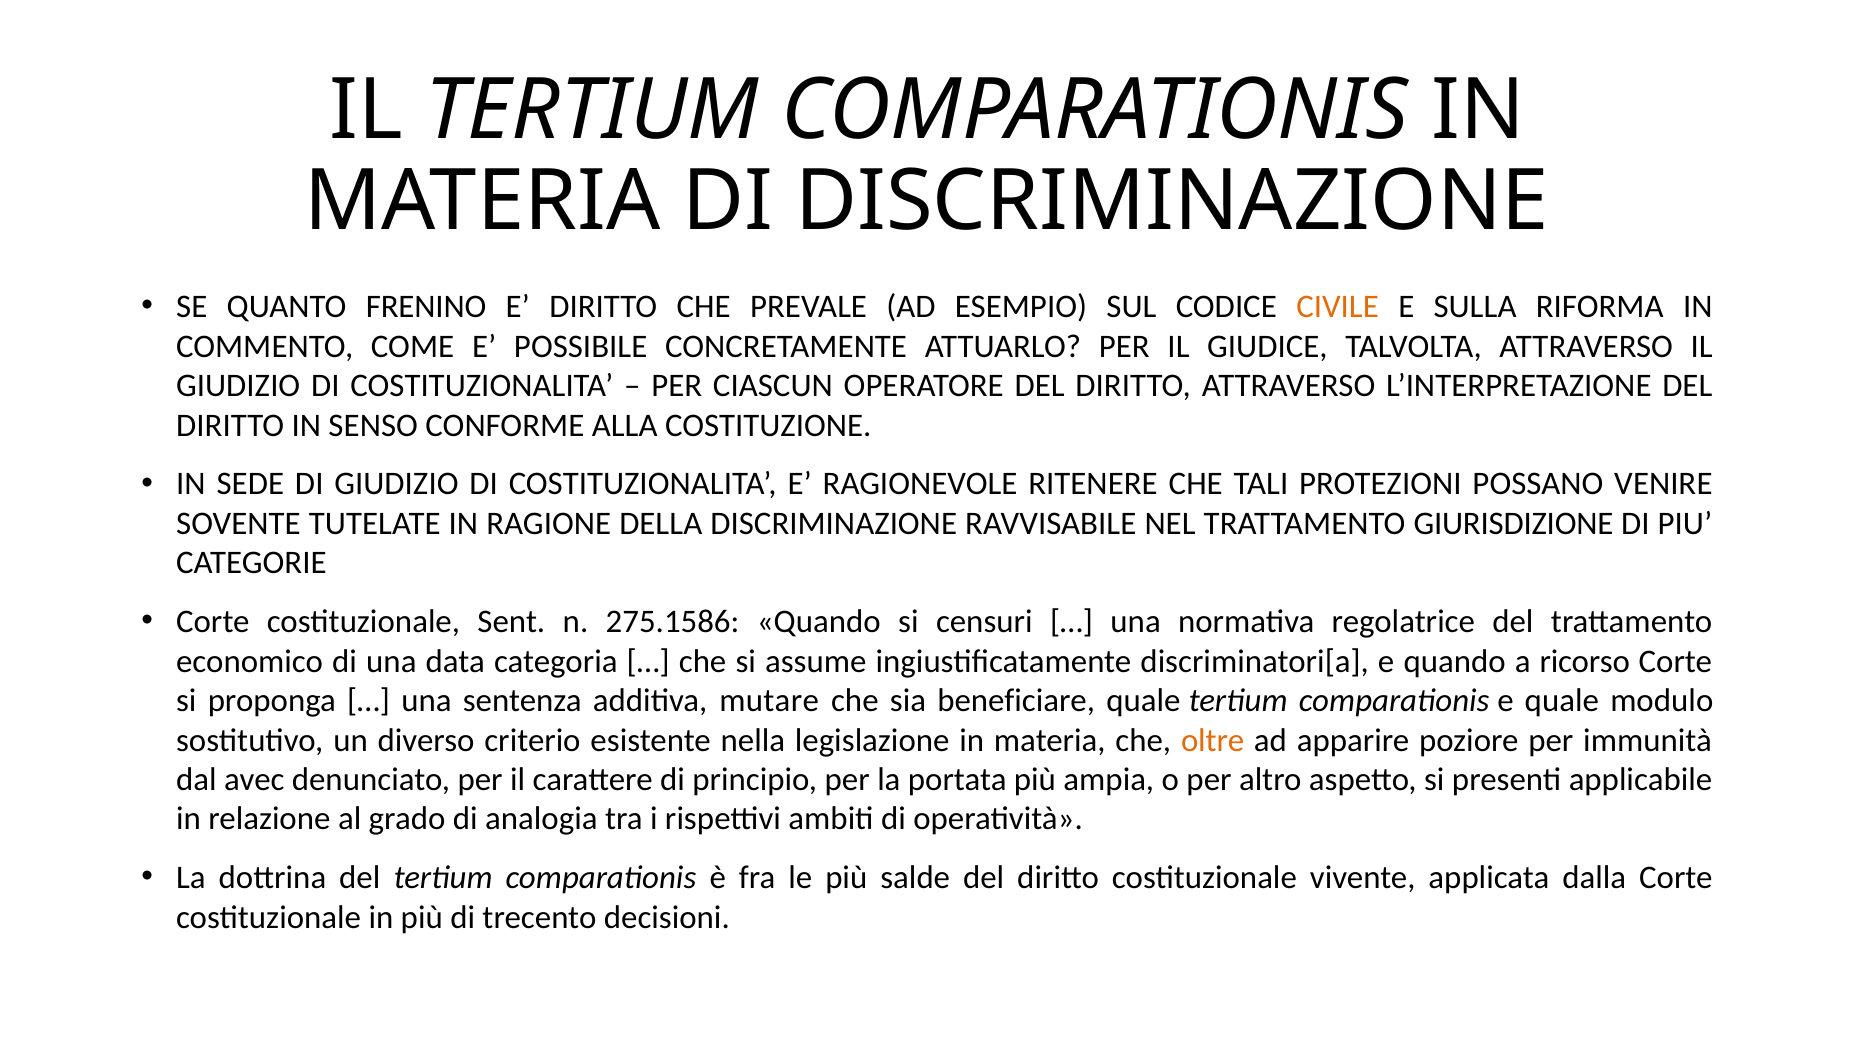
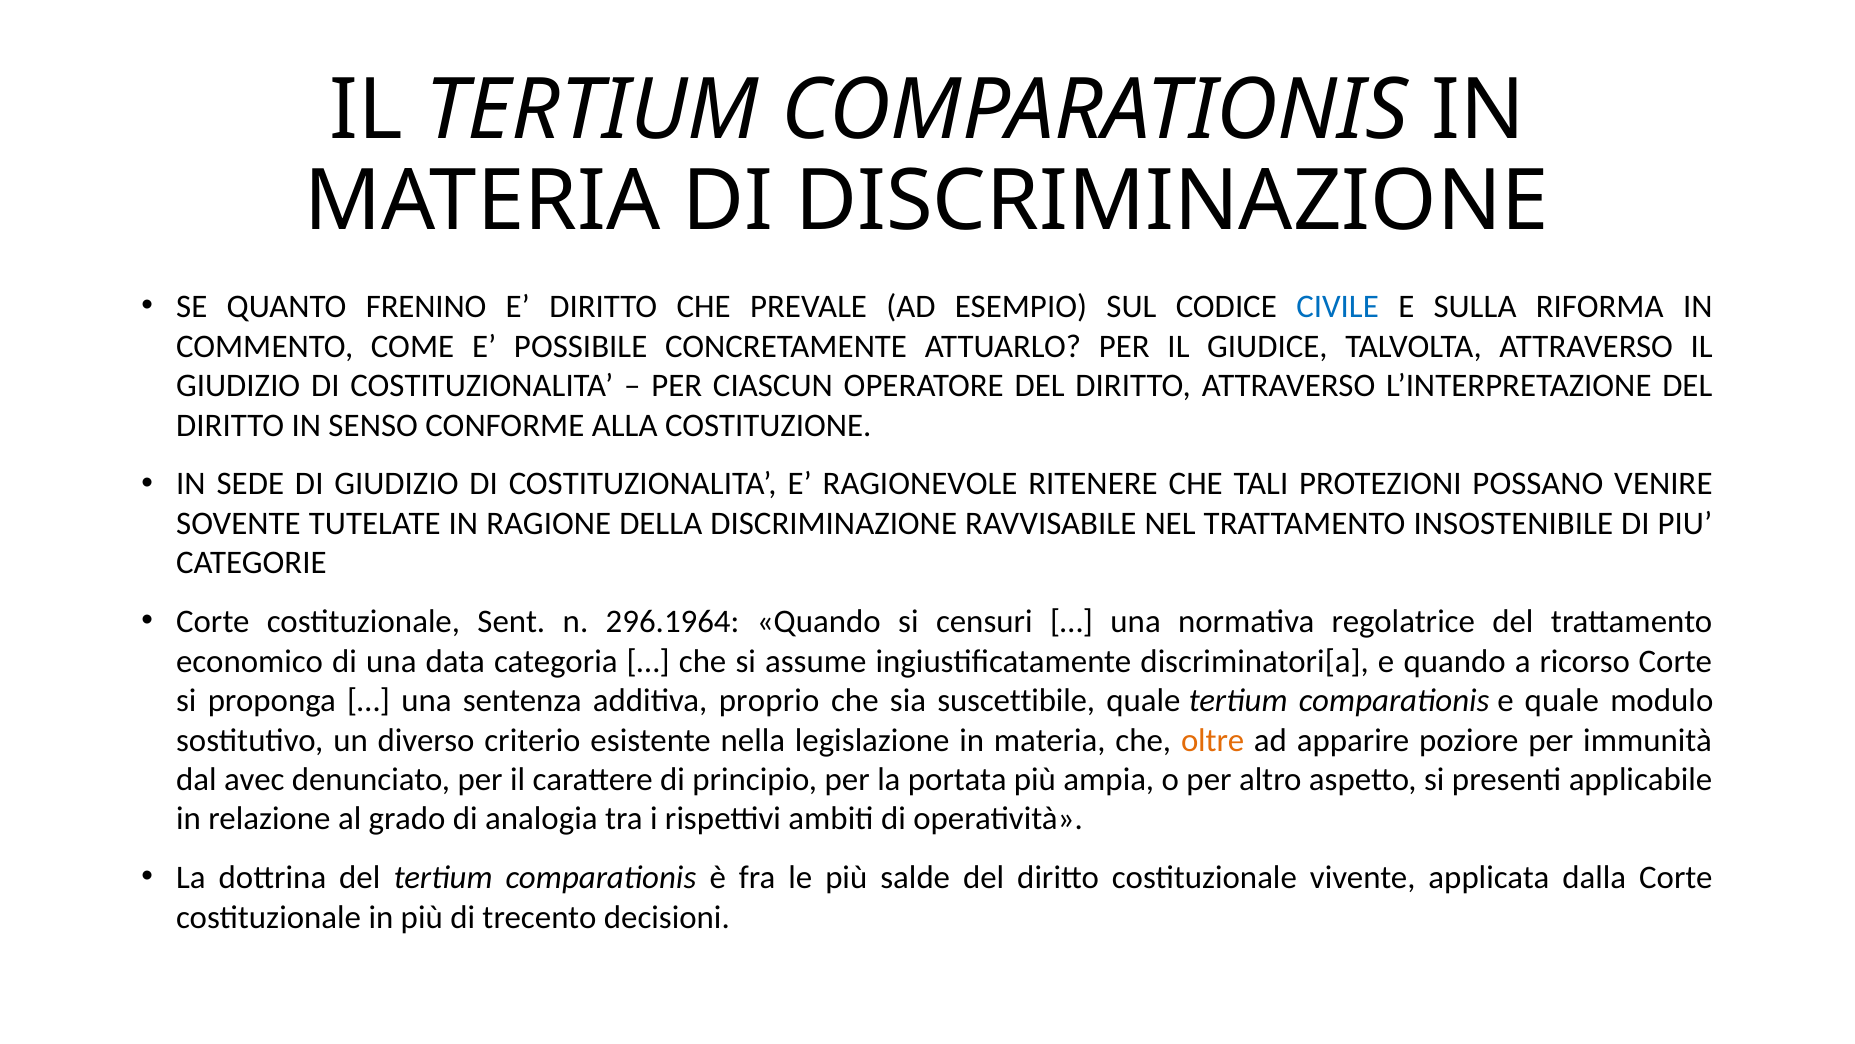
CIVILE colour: orange -> blue (1338, 307)
GIURISDIZIONE: GIURISDIZIONE -> INSOSTENIBILE (1513, 523)
275.1586: 275.1586 -> 296.1964 (673, 621)
mutare: mutare -> proprio (769, 700)
beneficiare: beneficiare -> suscettibile (1016, 700)
